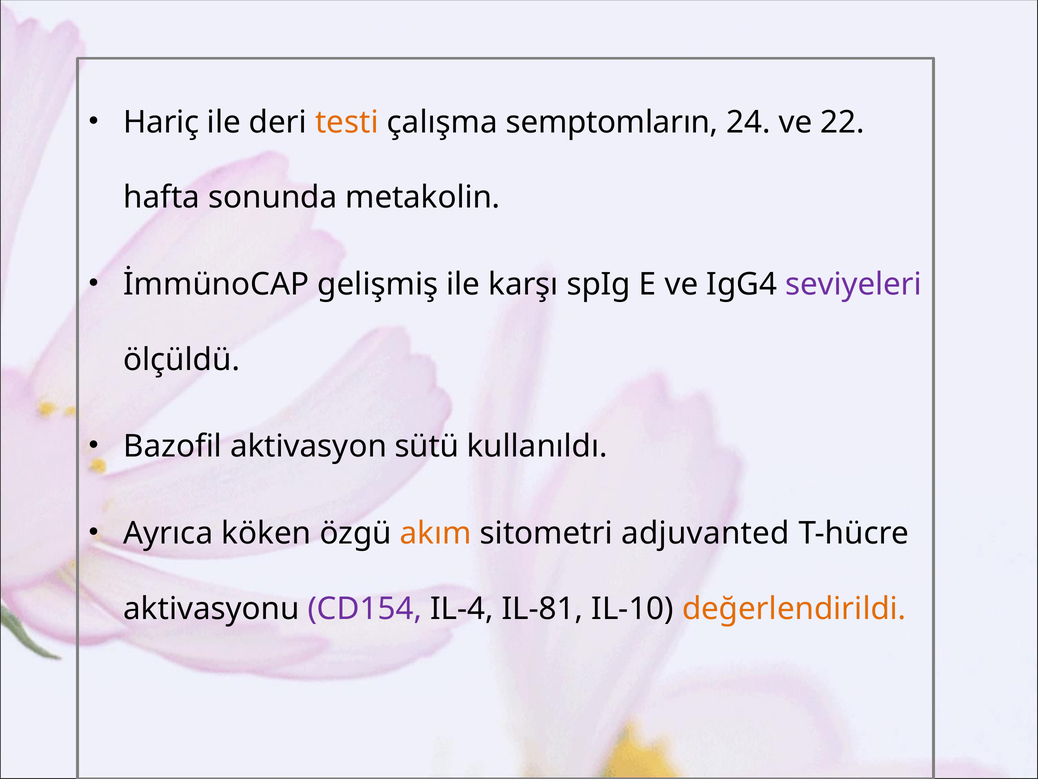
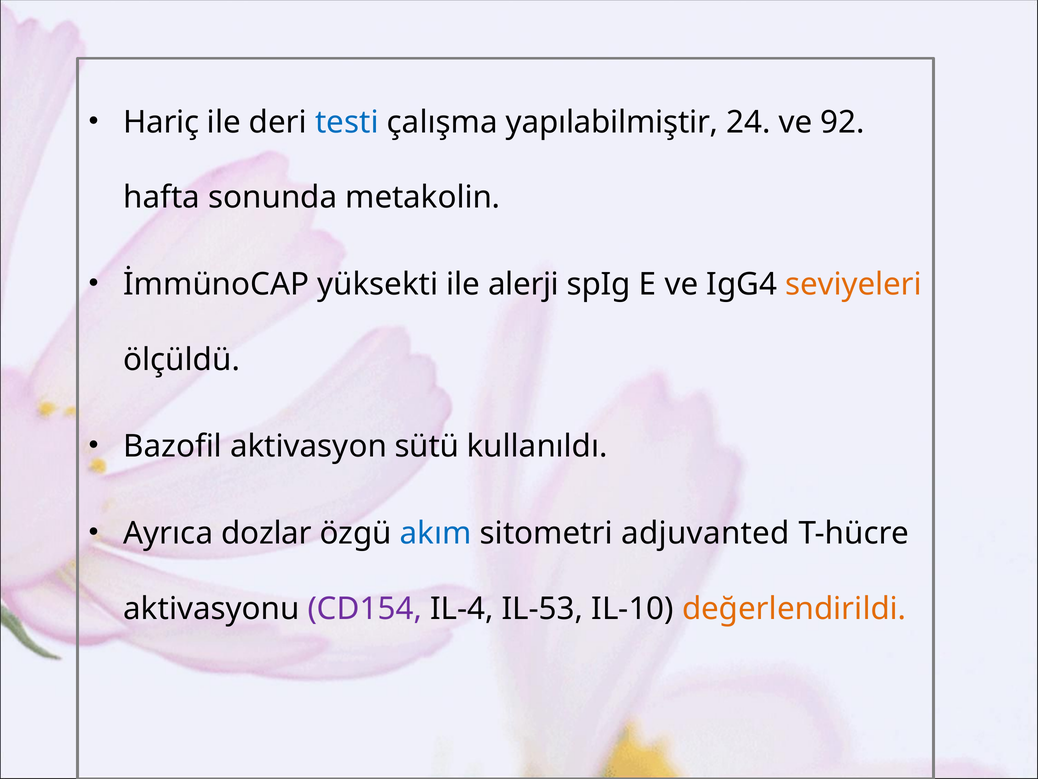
testi colour: orange -> blue (347, 122)
semptomların: semptomların -> yapılabilmiştir (612, 122)
22: 22 -> 92 (843, 122)
gelişmiş: gelişmiş -> yüksekti (378, 284)
karşı: karşı -> alerji (524, 284)
seviyeleri colour: purple -> orange (854, 284)
köken: köken -> dozlar (266, 533)
akım colour: orange -> blue (436, 533)
IL-81: IL-81 -> IL-53 (542, 608)
